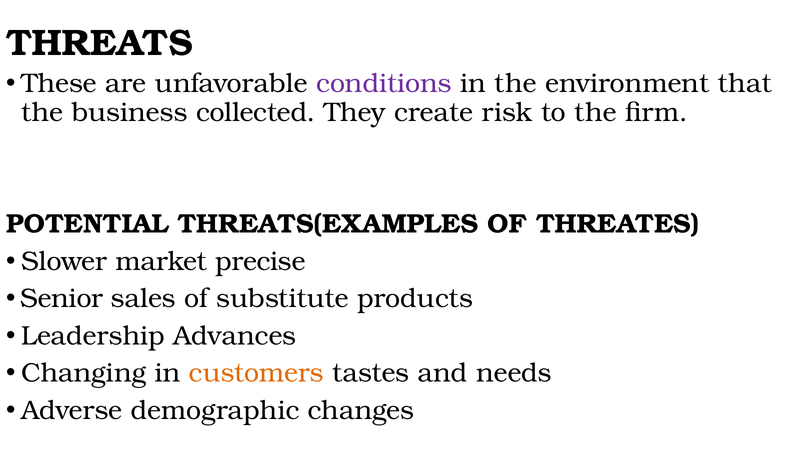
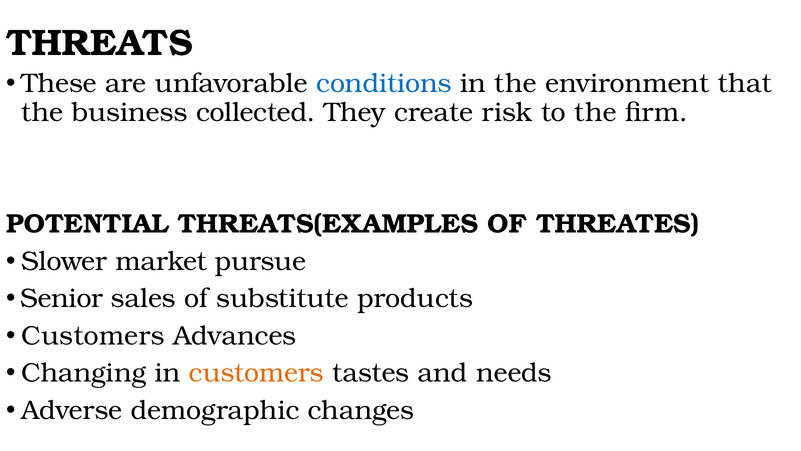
conditions colour: purple -> blue (384, 83)
precise: precise -> pursue (260, 261)
Leadership: Leadership -> Customers (93, 335)
